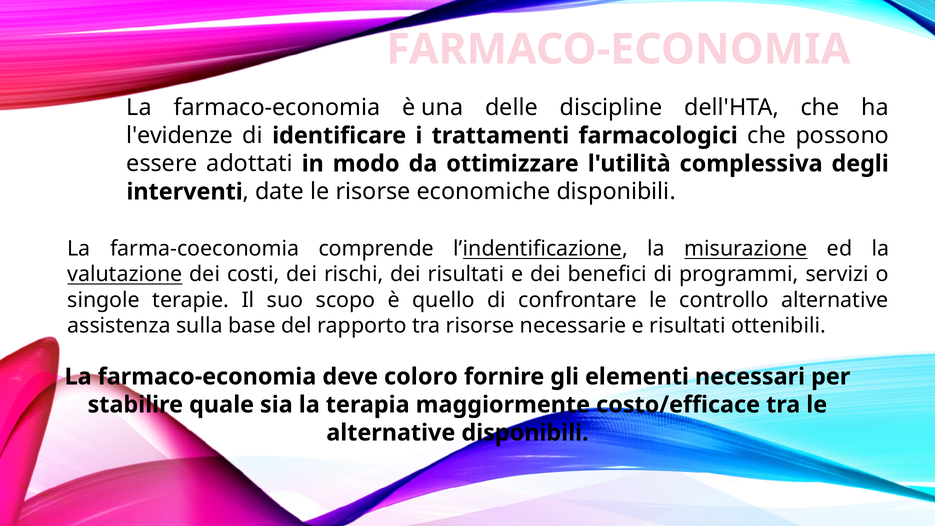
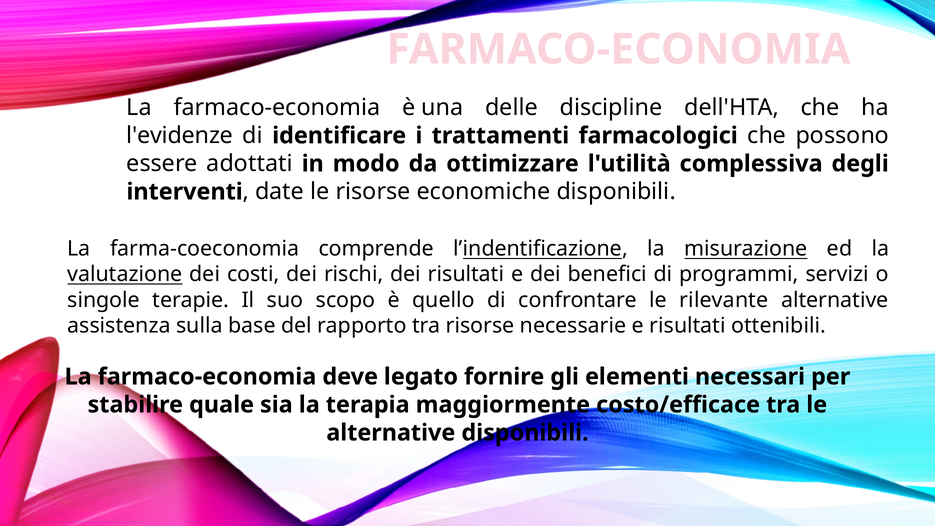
controllo: controllo -> rilevante (724, 300)
coloro: coloro -> legato (421, 377)
